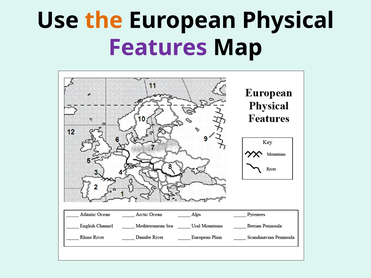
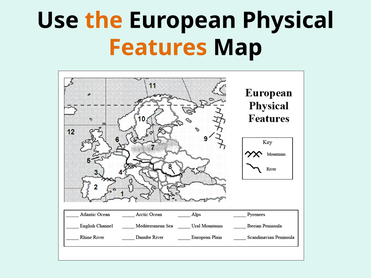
Features colour: purple -> orange (158, 48)
